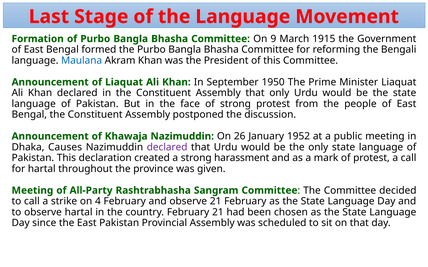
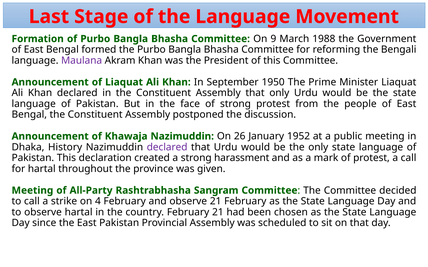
1915: 1915 -> 1988 (324, 39)
Maulana colour: blue -> purple (82, 61)
Causes: Causes -> History (65, 147)
